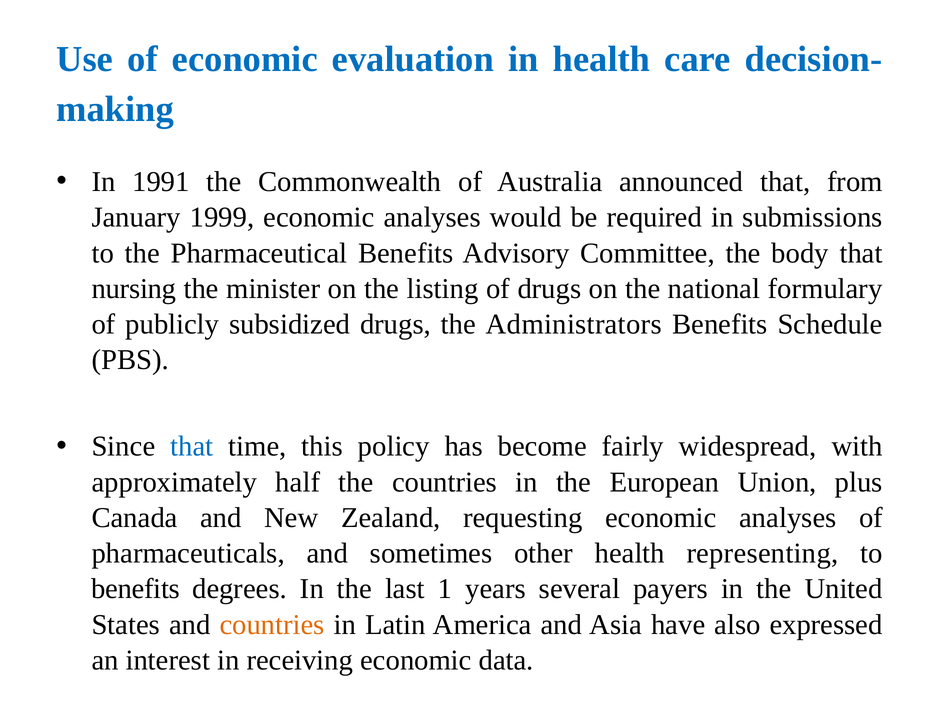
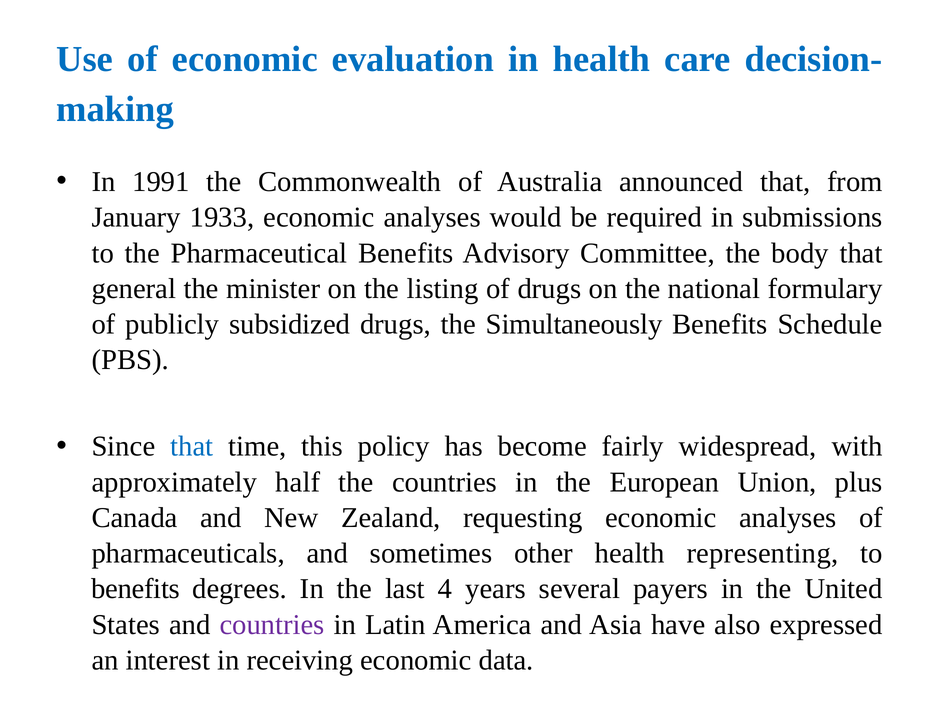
1999: 1999 -> 1933 (222, 217)
nursing: nursing -> general (134, 289)
Administrators: Administrators -> Simultaneously (574, 324)
1: 1 -> 4 (445, 589)
countries colour: orange -> purple (272, 625)
